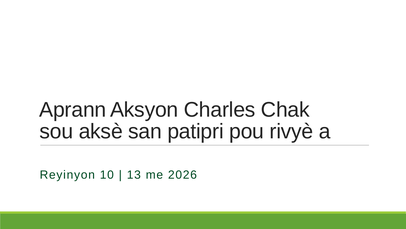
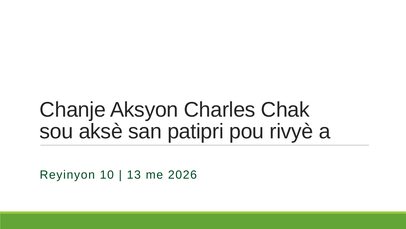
Aprann: Aprann -> Chanje (73, 110)
